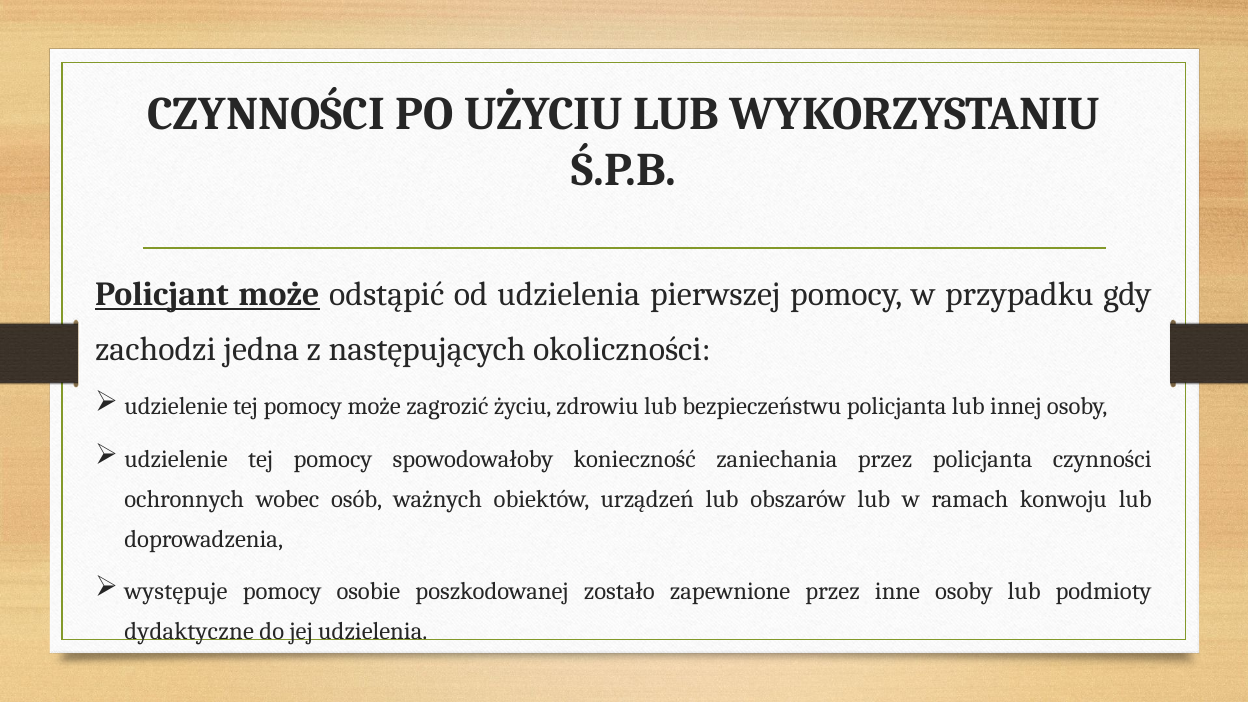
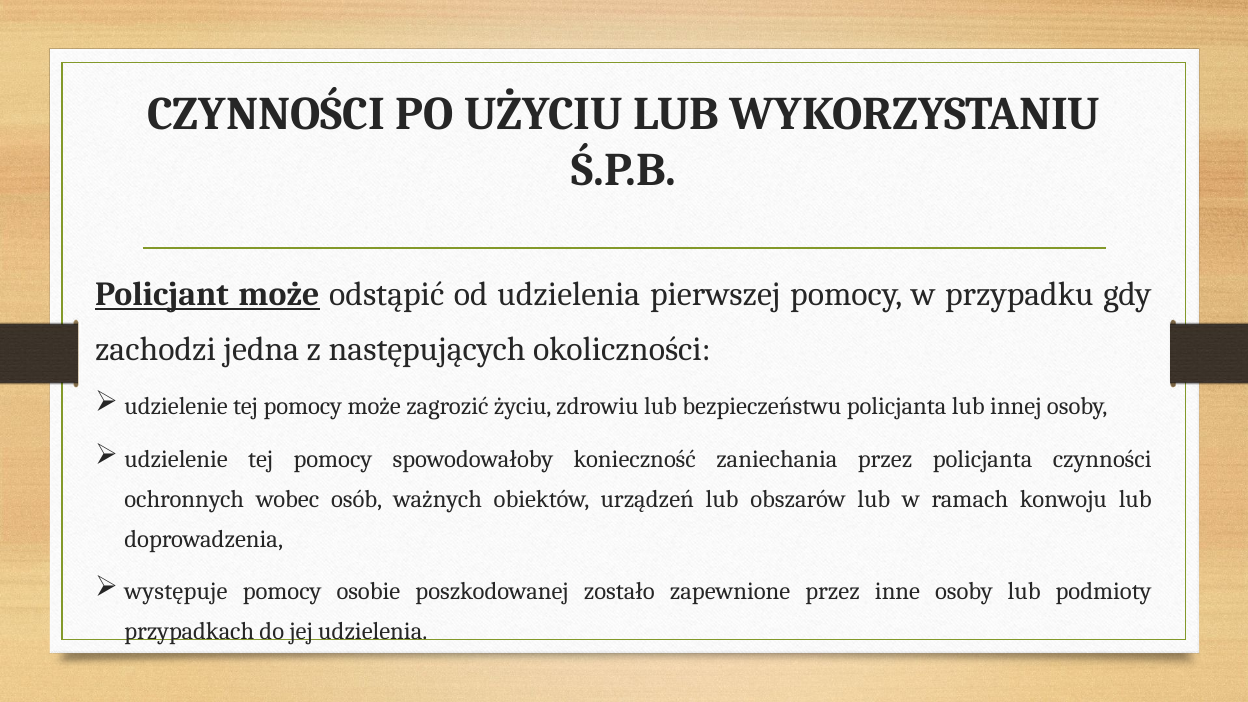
dydaktyczne: dydaktyczne -> przypadkach (189, 632)
